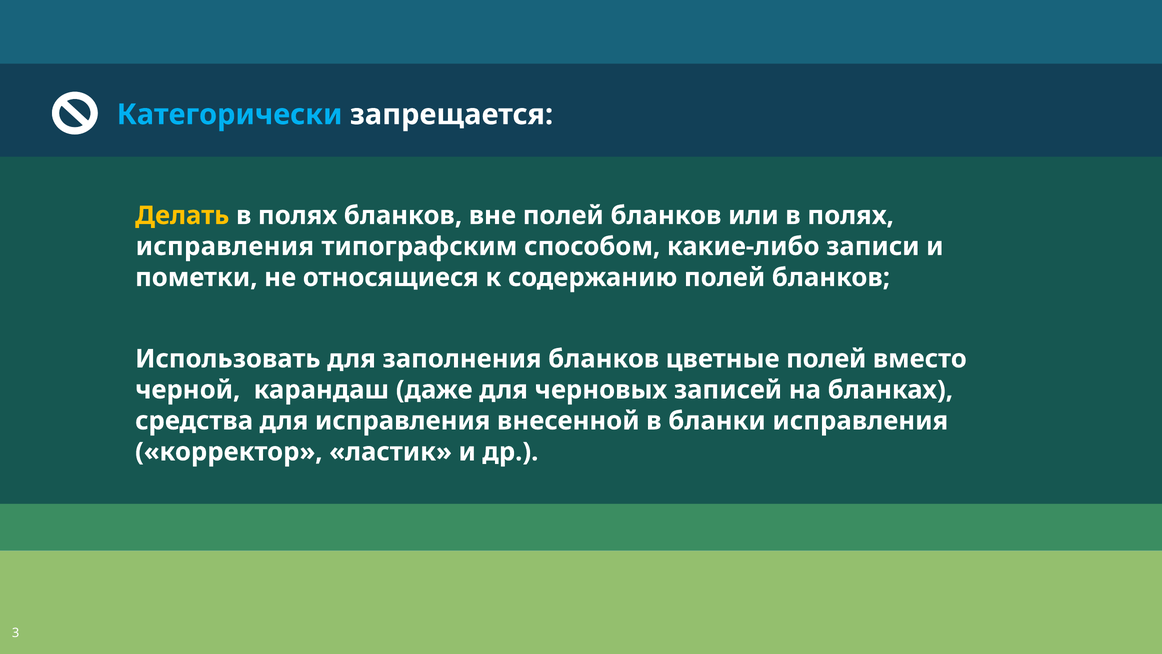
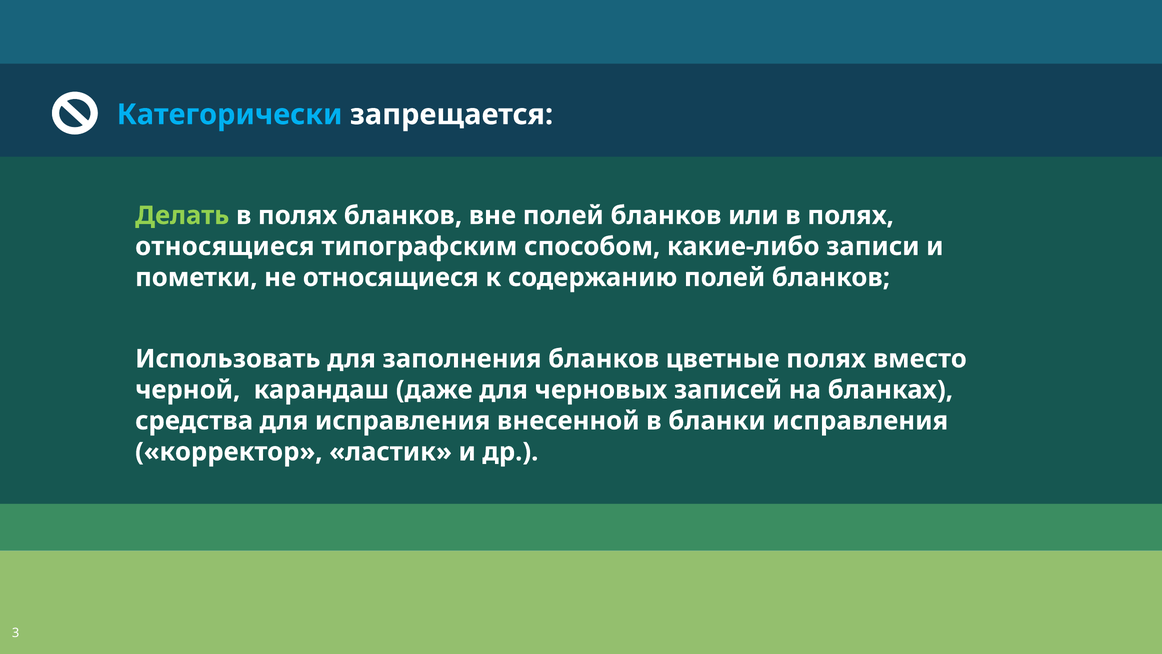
Делать colour: yellow -> light green (182, 215)
исправления: исправления -> относящиеся (225, 246)
цветные полей: полей -> полях (826, 359)
